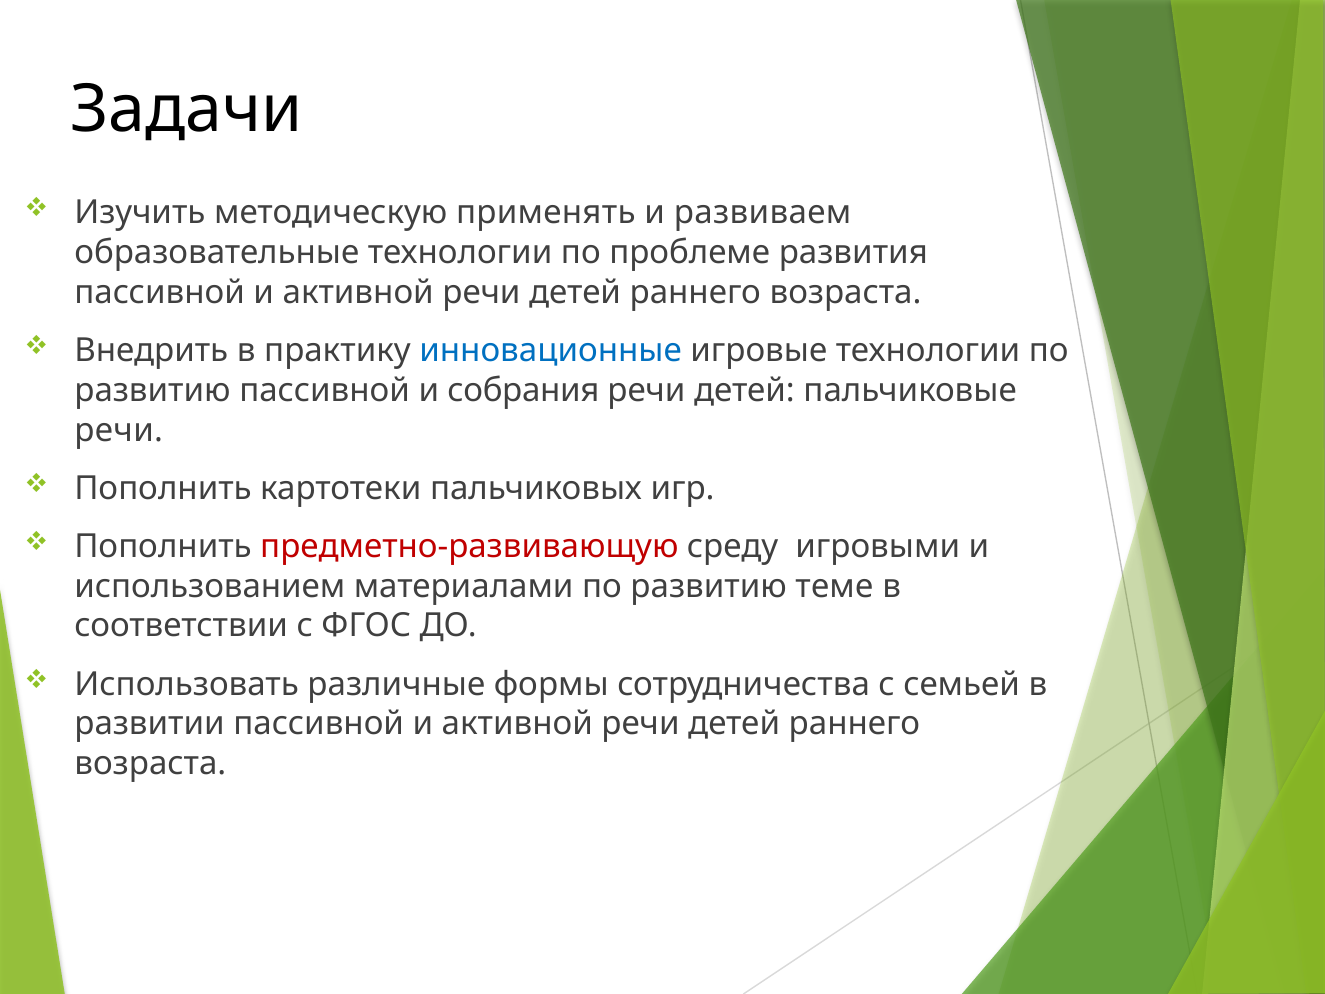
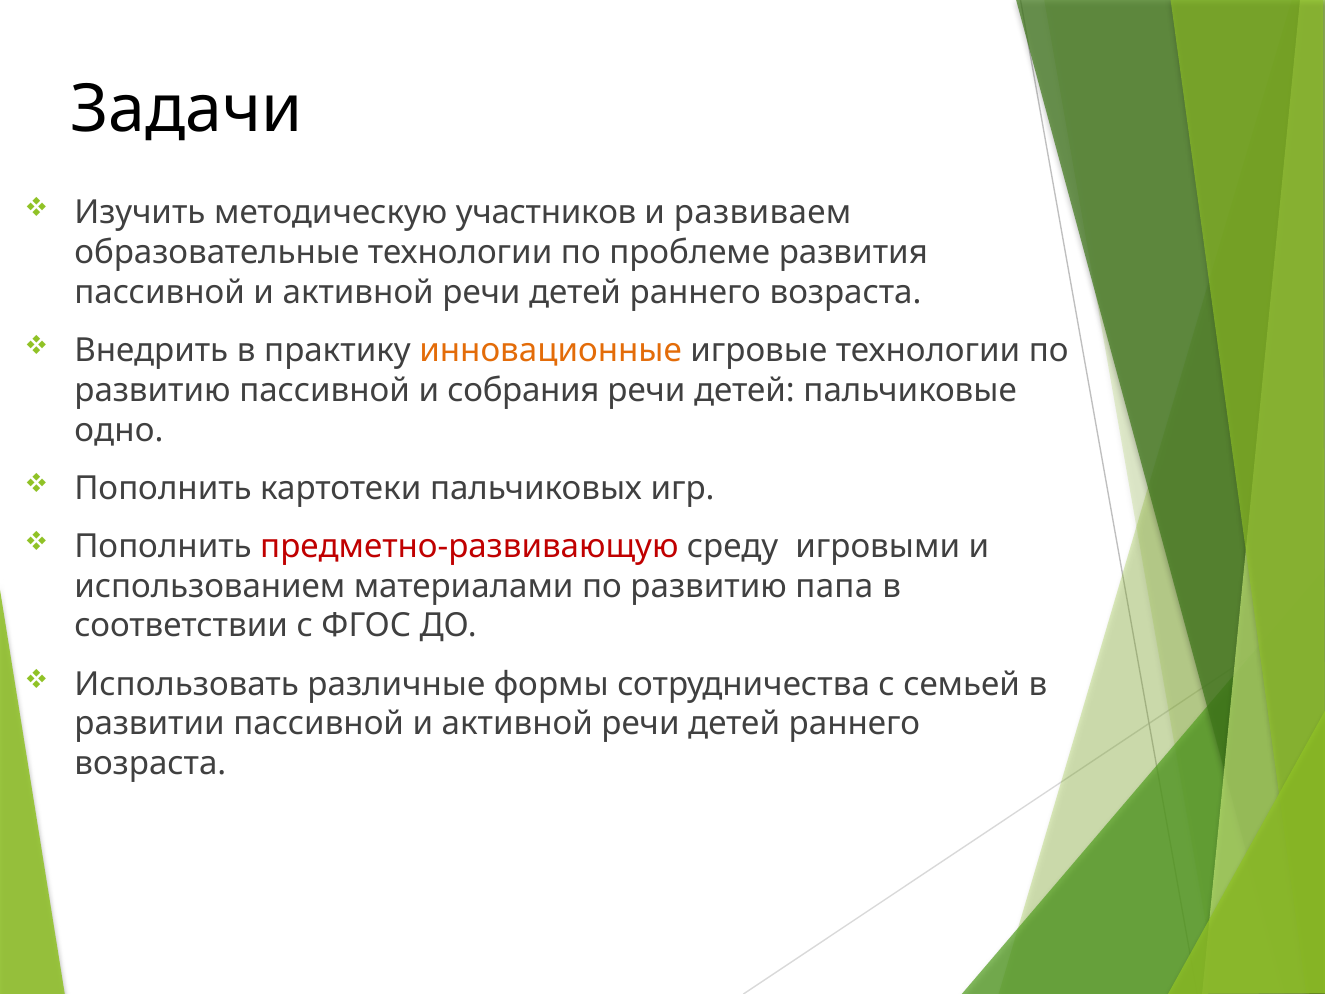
применять: применять -> участников (546, 213)
инновационные colour: blue -> orange (551, 351)
речи: речи -> одно (119, 430)
теме: теме -> папа (834, 586)
